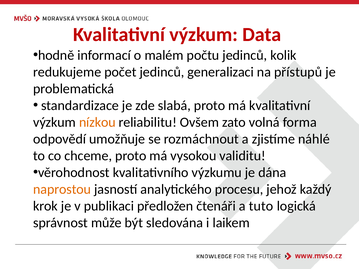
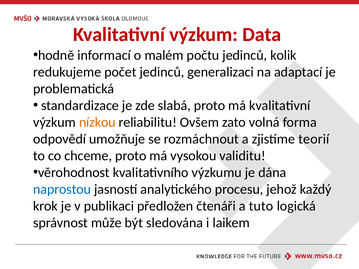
přístupů: přístupů -> adaptací (298, 72)
náhlé: náhlé -> teorií (314, 139)
naprostou colour: orange -> blue (62, 189)
